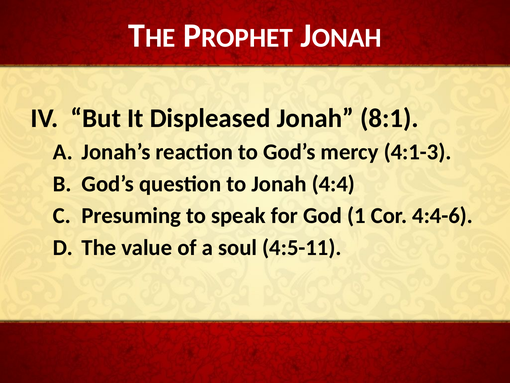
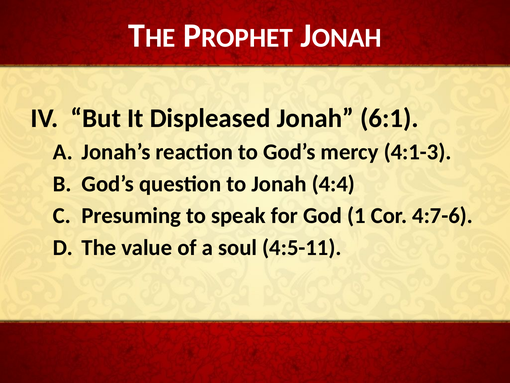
8:1: 8:1 -> 6:1 (389, 118)
4:4-6: 4:4-6 -> 4:7-6 (443, 215)
